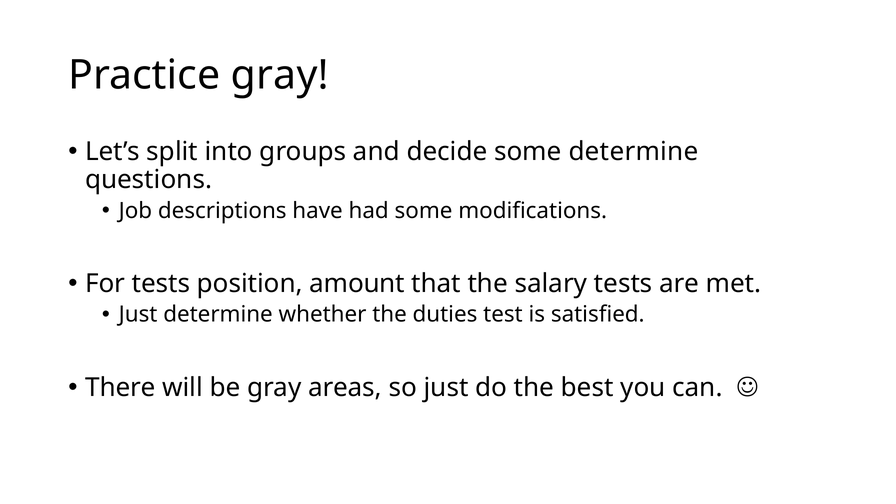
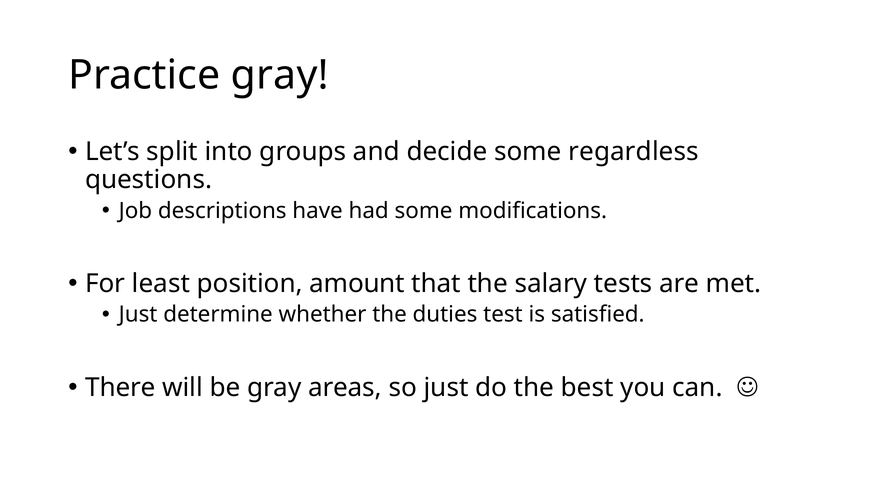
some determine: determine -> regardless (634, 151)
For tests: tests -> least (161, 284)
